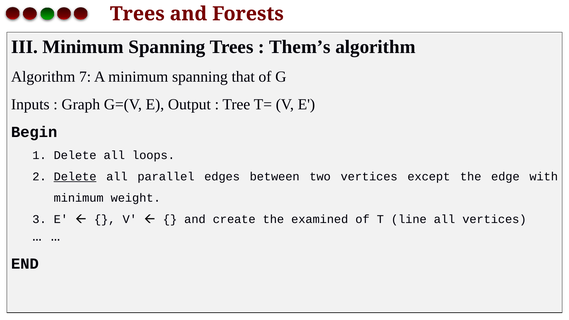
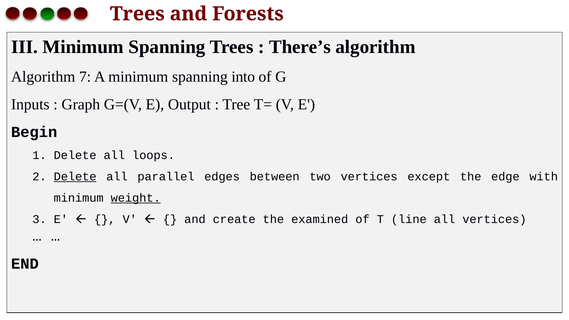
Them’s: Them’s -> There’s (300, 47)
that: that -> into (243, 77)
weight underline: none -> present (136, 198)
